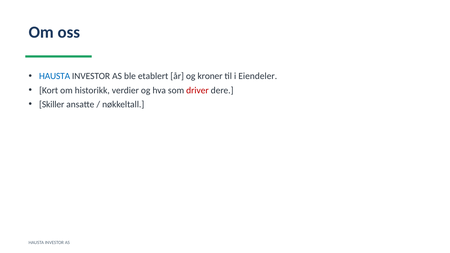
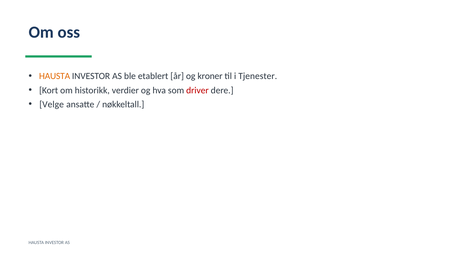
HAUSTA colour: blue -> orange (55, 76)
Eiendeler: Eiendeler -> Tjenester (258, 76)
Skiller: Skiller -> Velge (52, 104)
